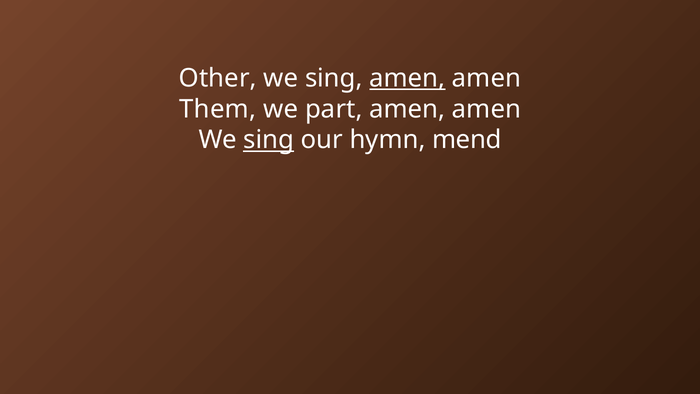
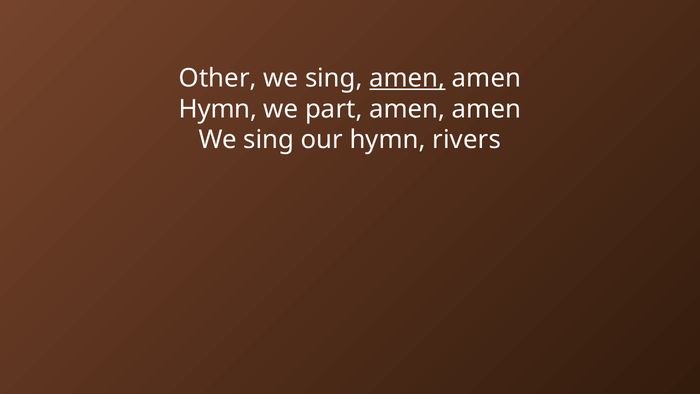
Them: Them -> Hymn (218, 109)
sing underline: present -> none (269, 140)
mend: mend -> rivers (467, 140)
